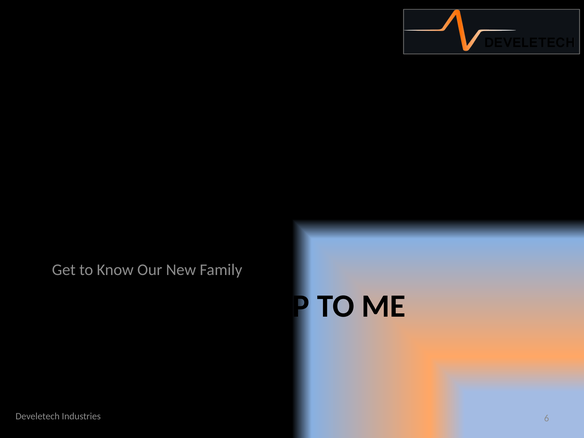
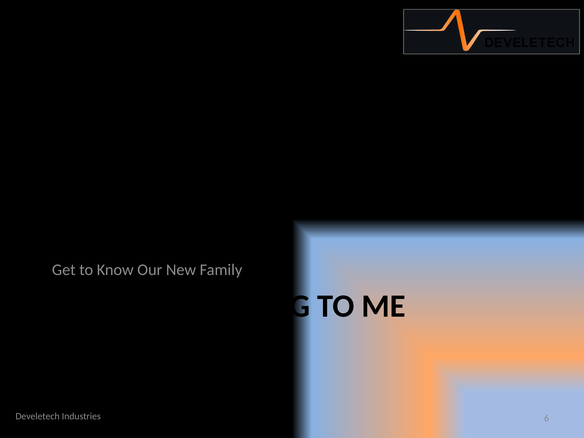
LINEUP: LINEUP -> SPRING (260, 306)
